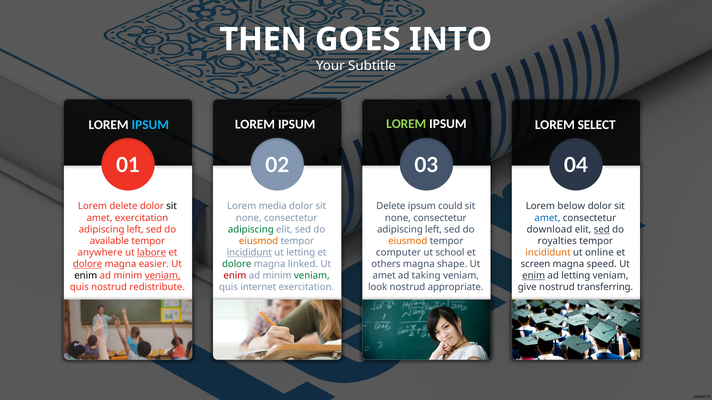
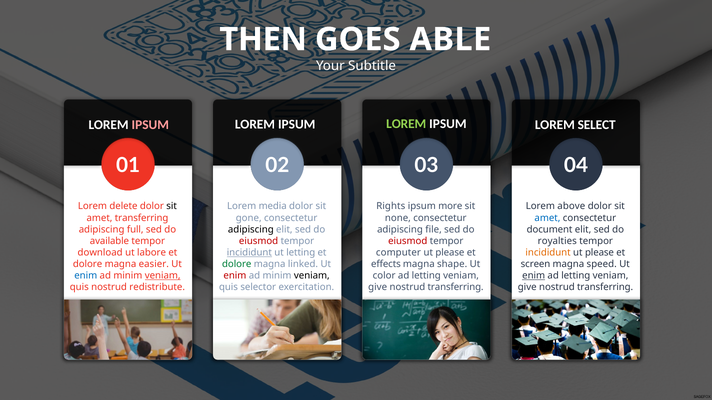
INTO: INTO -> ABLE (450, 40)
IPSUM colour: light blue -> pink (150, 125)
Delete: Delete -> Rights (391, 207)
could: could -> more (450, 207)
below: below -> above (571, 207)
amet exercitation: exercitation -> transferring (142, 218)
none: none -> gone (249, 218)
left: left -> full (135, 230)
adipiscing colour: green -> black (251, 230)
left: left -> file (434, 230)
download: download -> document (550, 230)
sed underline: present -> none (602, 230)
eiusmod colour: orange -> red (259, 241)
eiusmod colour: orange -> red (408, 241)
anywhere: anywhere -> download (100, 253)
labore underline: present -> none (152, 253)
school: school -> please (450, 253)
online: online -> please (599, 253)
dolore underline: present -> none (88, 264)
others: others -> effects (386, 264)
enim colour: black -> blue (86, 276)
veniam colour: green -> black (312, 276)
amet: amet -> color (384, 276)
taking: taking -> letting (426, 276)
internet: internet -> selector (258, 288)
look: look -> give (378, 288)
appropriate: appropriate -> transferring (456, 288)
